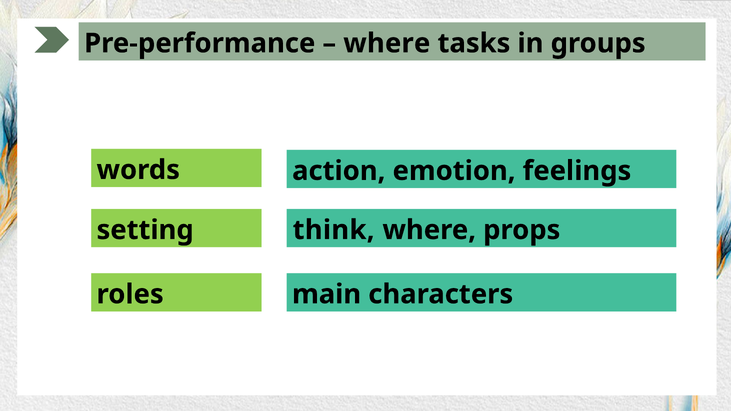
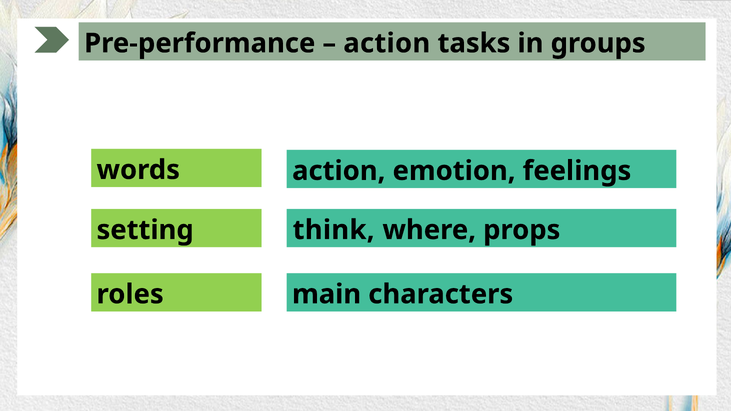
where: where -> action (387, 43)
